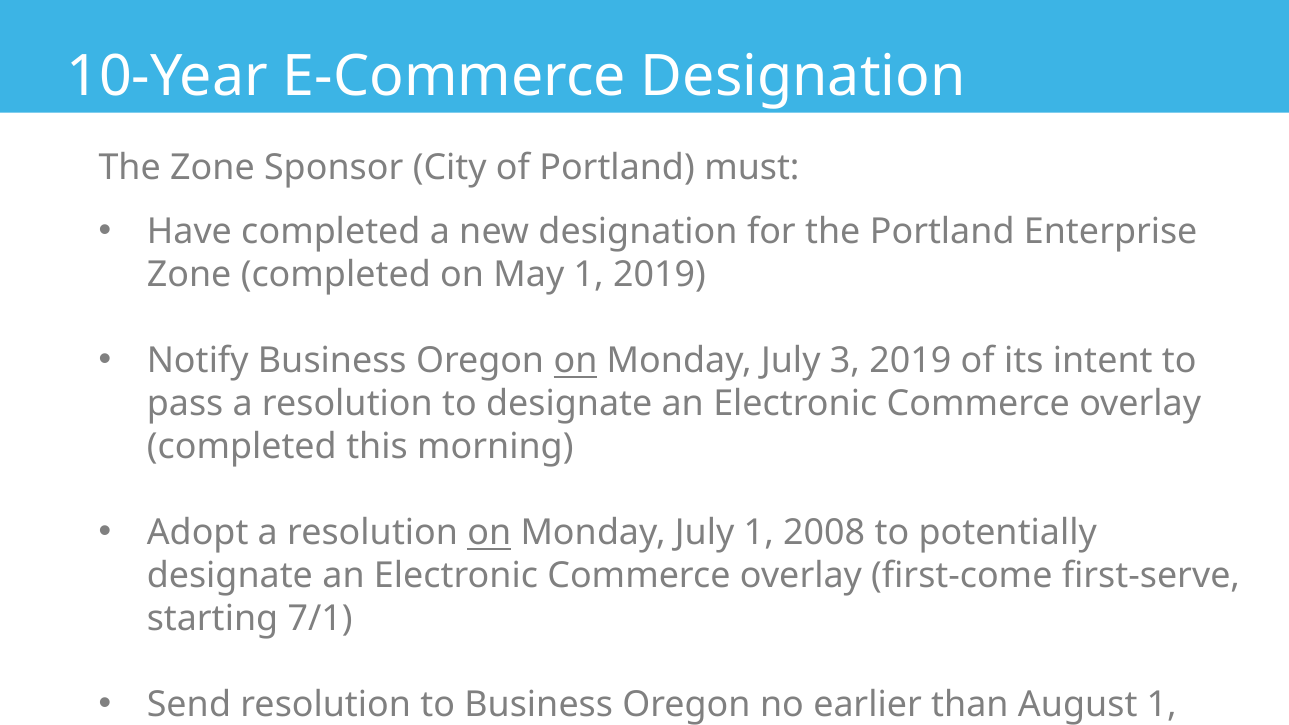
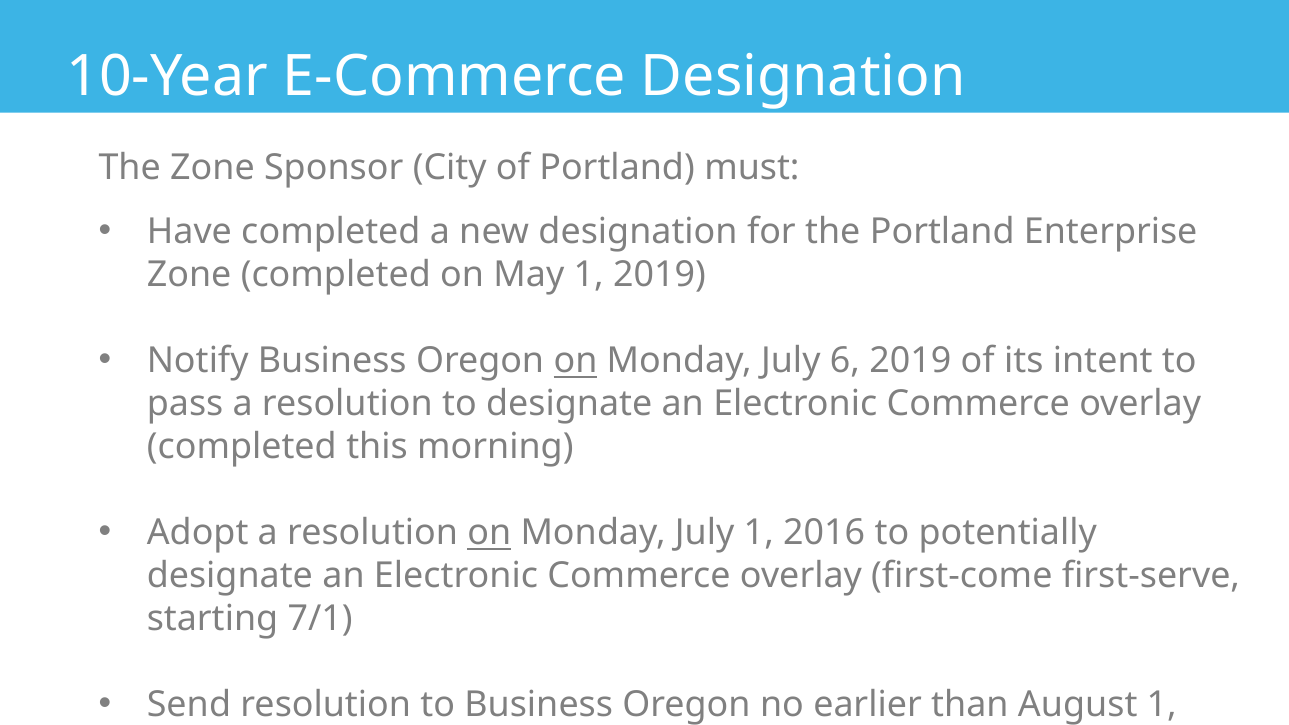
3: 3 -> 6 (845, 361)
2008: 2008 -> 2016 (824, 533)
